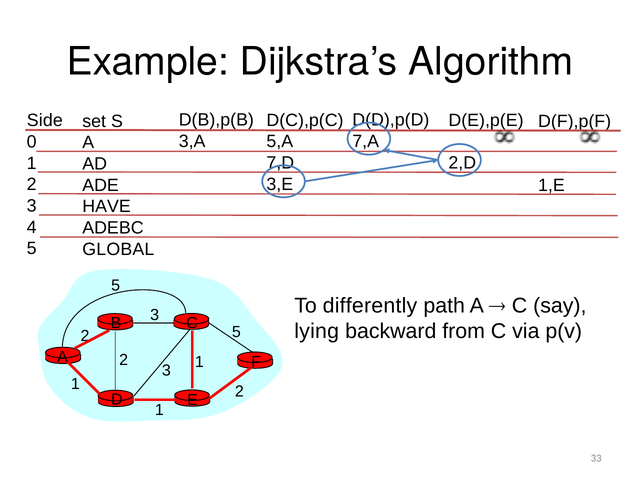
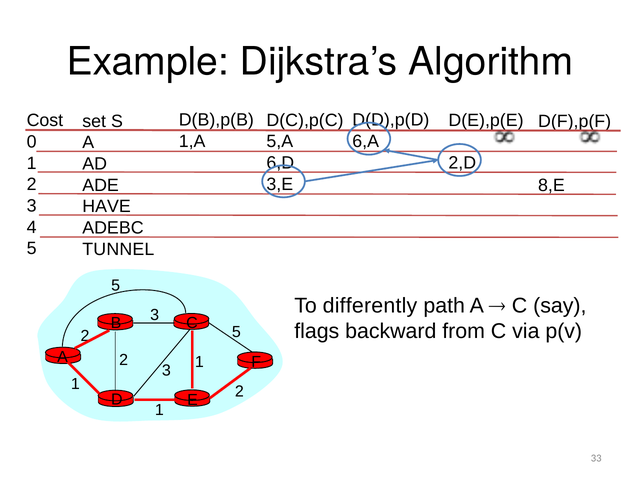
Side: Side -> Cost (45, 121)
3,A: 3,A -> 1,A (192, 141)
7,A: 7,A -> 6,A (366, 141)
7,D: 7,D -> 6,D (280, 163)
1,E: 1,E -> 8,E (551, 185)
GLOBAL: GLOBAL -> TUNNEL (118, 249)
lying: lying -> flags (317, 331)
